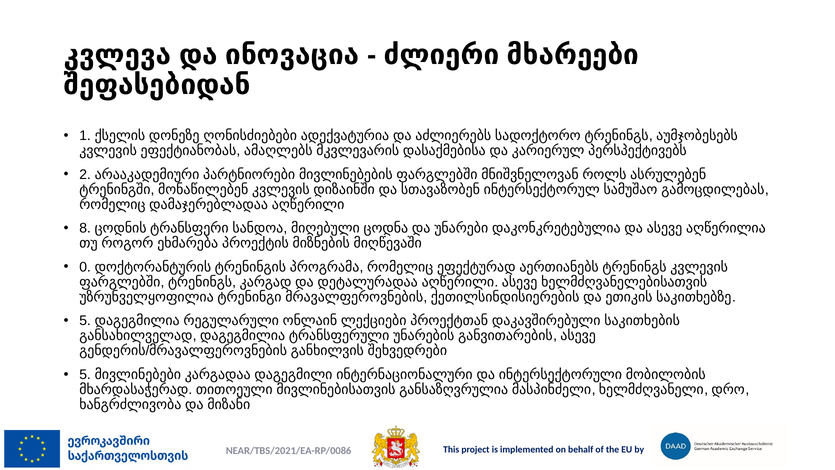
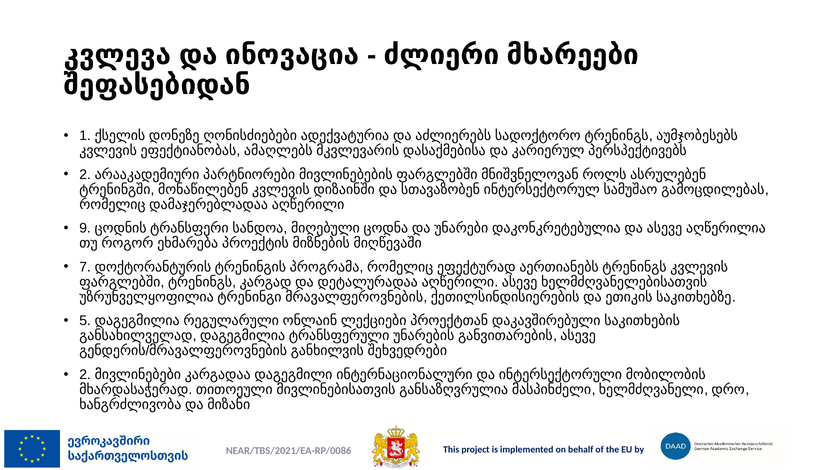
8: 8 -> 9 (85, 228)
0: 0 -> 7 (85, 267)
5: 5 -> 2 (85, 374)
